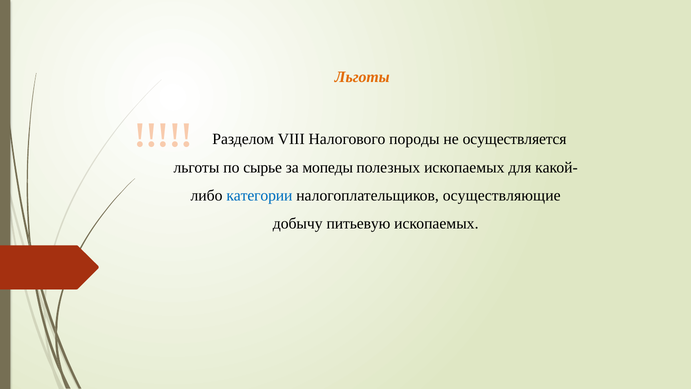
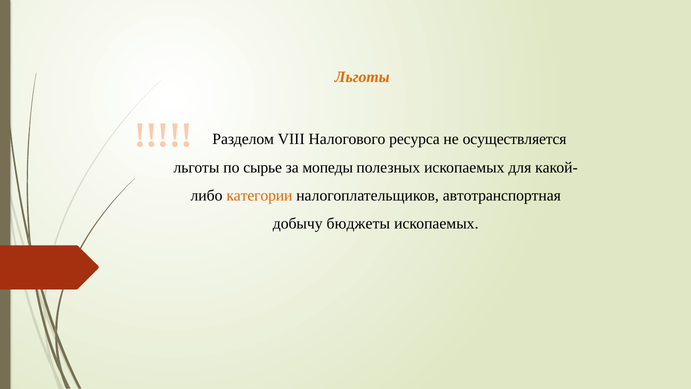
породы: породы -> ресурса (414, 139)
категории colour: blue -> orange (259, 195)
осуществляющие: осуществляющие -> автотранспортная (502, 195)
питьевую: питьевую -> бюджеты (358, 224)
